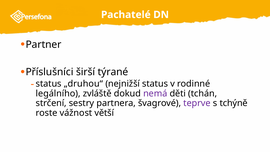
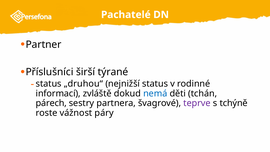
legálního: legálního -> informací (58, 93)
nemá colour: purple -> blue (155, 93)
strčení: strčení -> párech (51, 103)
větší: větší -> páry (104, 113)
